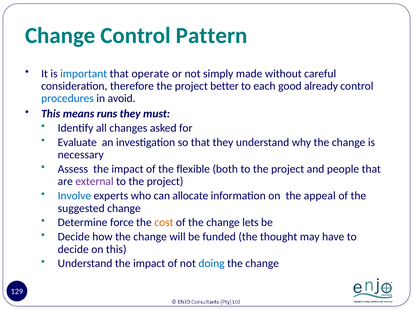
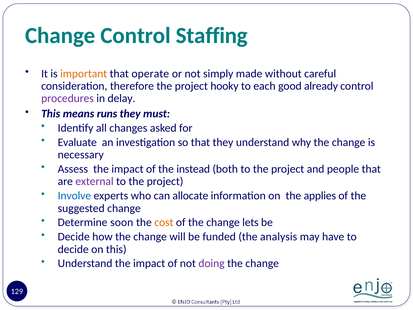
Pattern: Pattern -> Staffing (212, 36)
important colour: blue -> orange (84, 74)
better: better -> hooky (224, 86)
procedures colour: blue -> purple (67, 98)
avoid: avoid -> delay (122, 98)
flexible: flexible -> instead (193, 169)
appeal: appeal -> applies (320, 196)
force: force -> soon (122, 222)
thought: thought -> analysis (279, 237)
doing colour: blue -> purple (212, 263)
